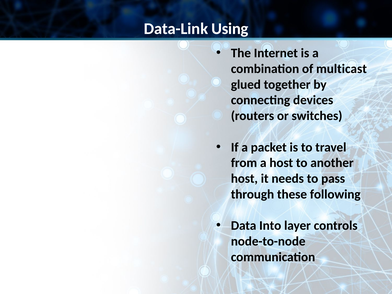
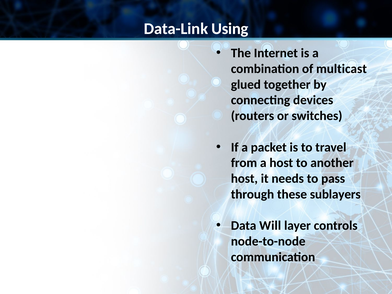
following: following -> sublayers (335, 194)
Into: Into -> Will (270, 226)
